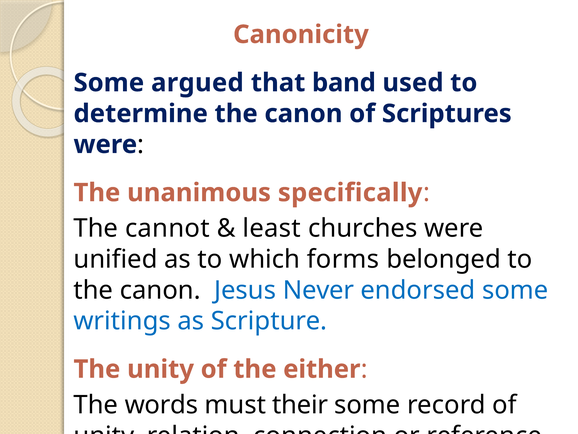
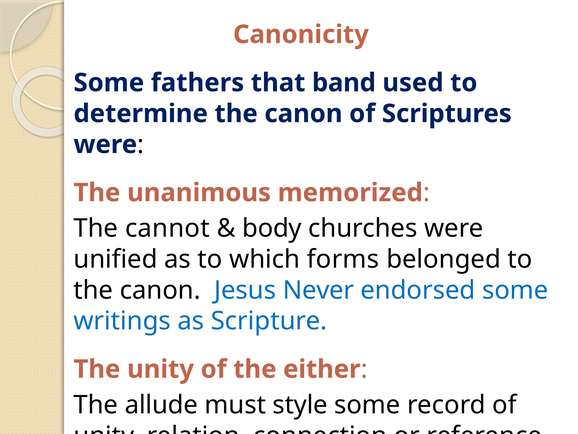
argued: argued -> fathers (197, 83)
specifically: specifically -> memorized (350, 193)
least: least -> body (272, 228)
words: words -> allude (161, 405)
their: their -> style (300, 405)
